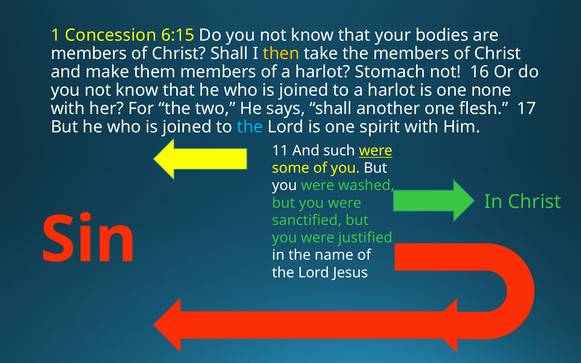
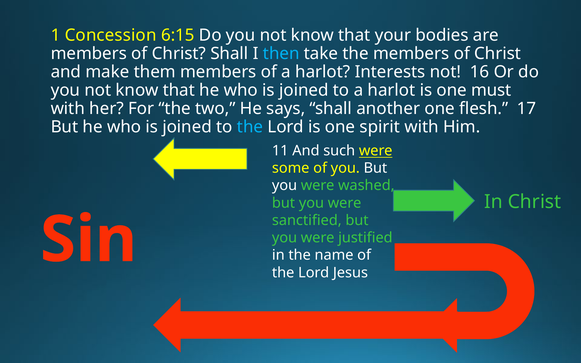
then colour: yellow -> light blue (281, 54)
Stomach: Stomach -> Interests (390, 72)
none: none -> must (491, 90)
